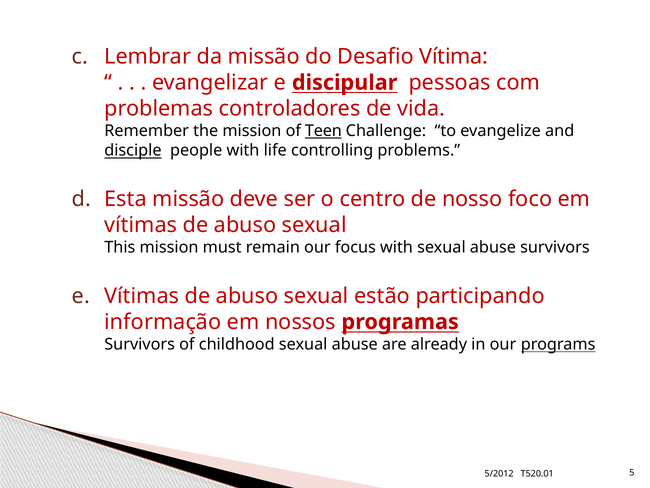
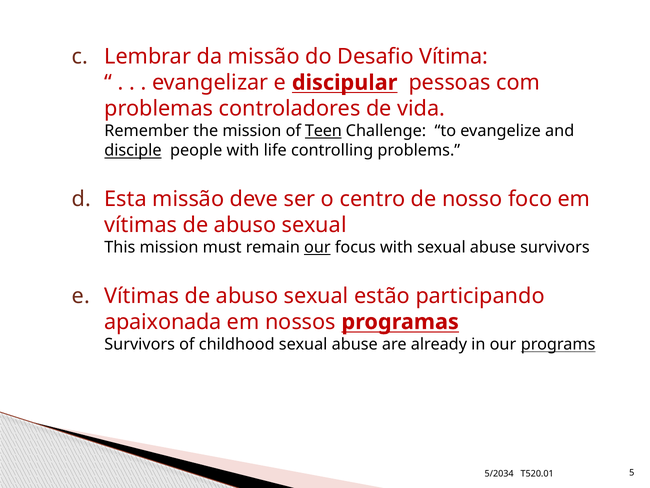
our underline: none -> present (317, 247)
informação: informação -> apaixonada (163, 322)
5/2012: 5/2012 -> 5/2034 (499, 473)
